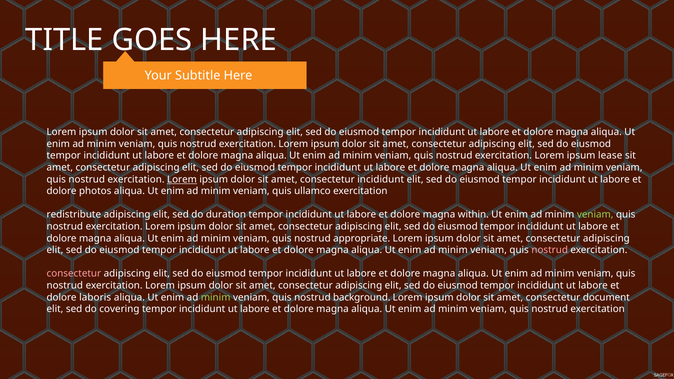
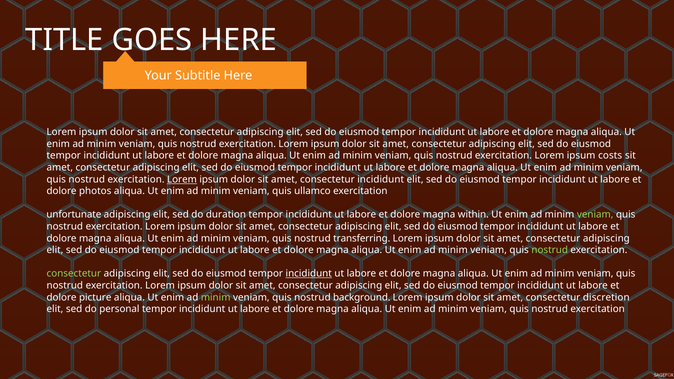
lease: lease -> costs (610, 156)
redistribute: redistribute -> unfortunate (74, 215)
appropriate: appropriate -> transferring (362, 238)
nostrud colour: pink -> light green (550, 250)
consectetur colour: pink -> light green (74, 274)
incididunt underline: none -> present (309, 274)
laboris: laboris -> picture (95, 297)
document: document -> discretion (606, 297)
covering: covering -> personal (119, 309)
